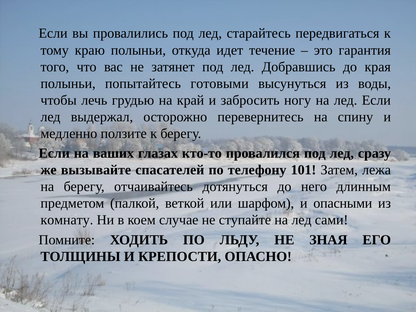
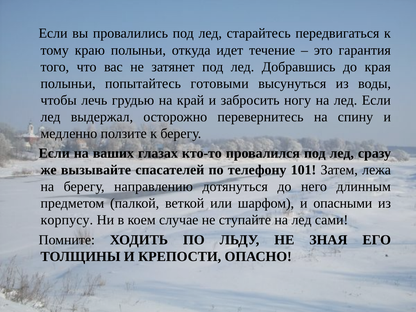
отчаивайтесь: отчаивайтесь -> направлению (154, 187)
комнату: комнату -> корпусу (67, 220)
